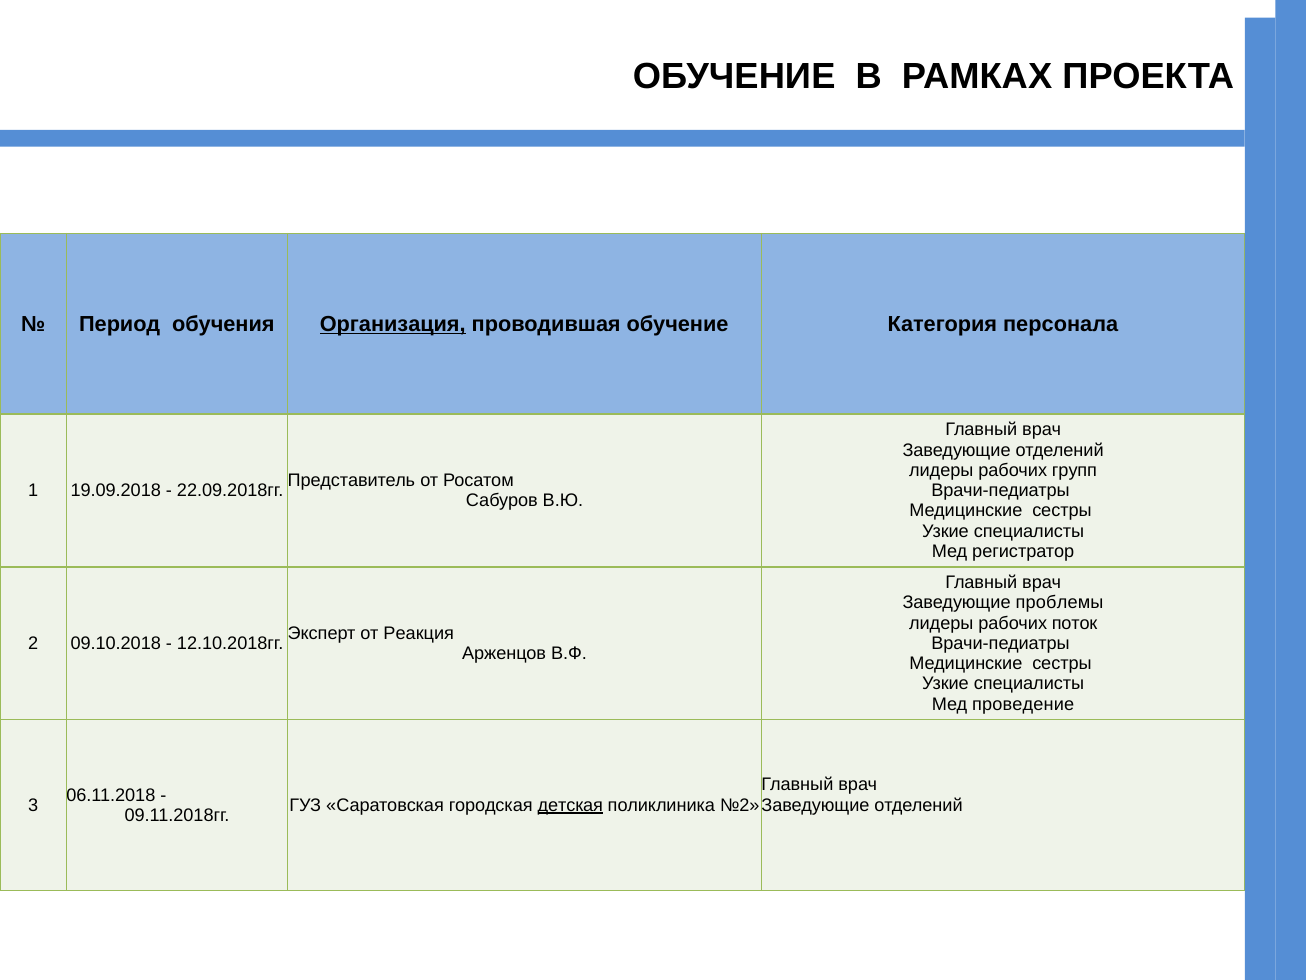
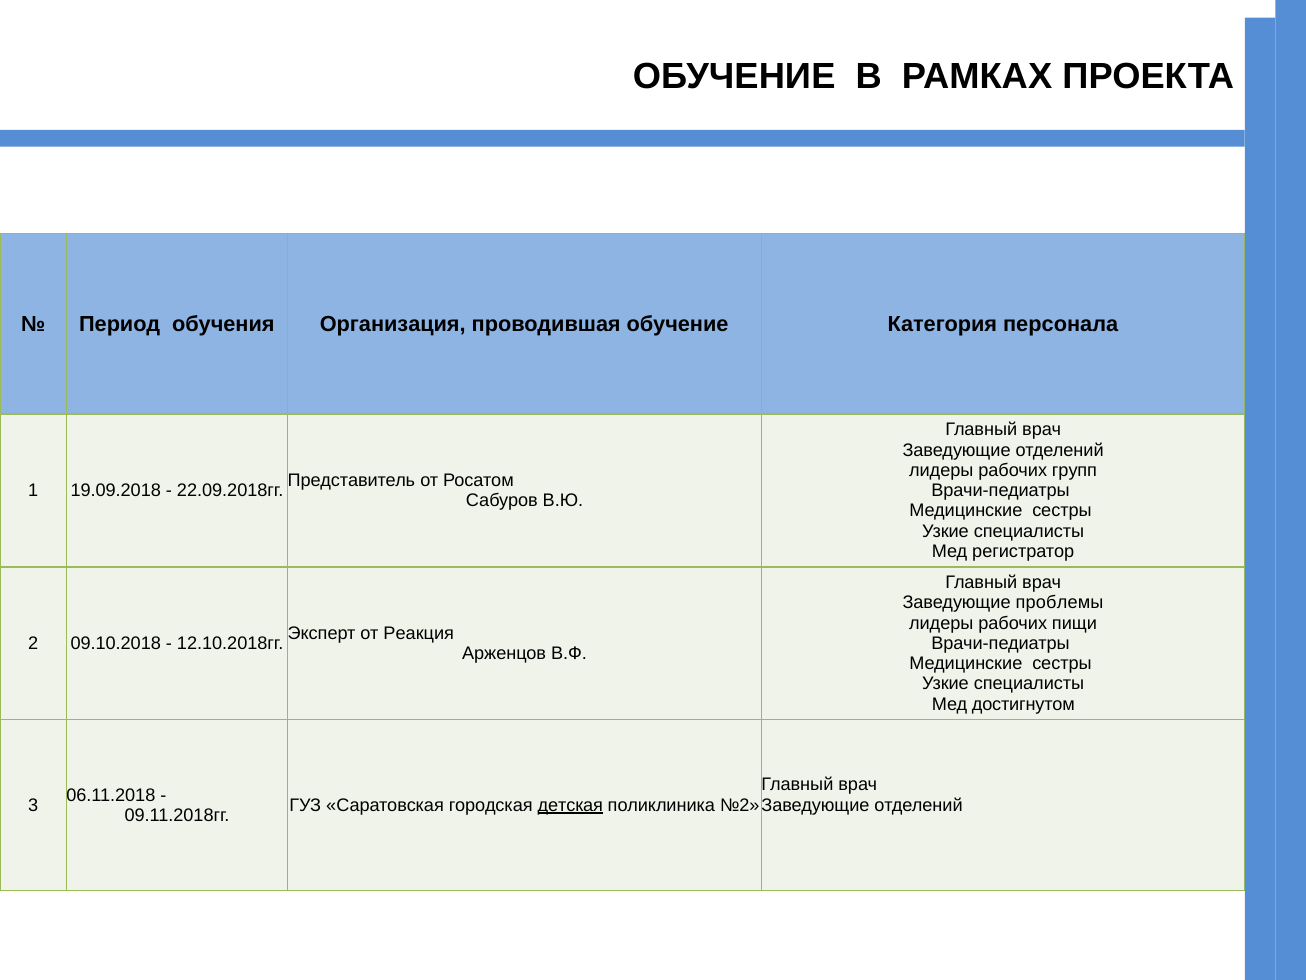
Организация underline: present -> none (393, 324)
поток: поток -> пищи (1075, 623)
проведение: проведение -> достигнутом (1023, 704)
